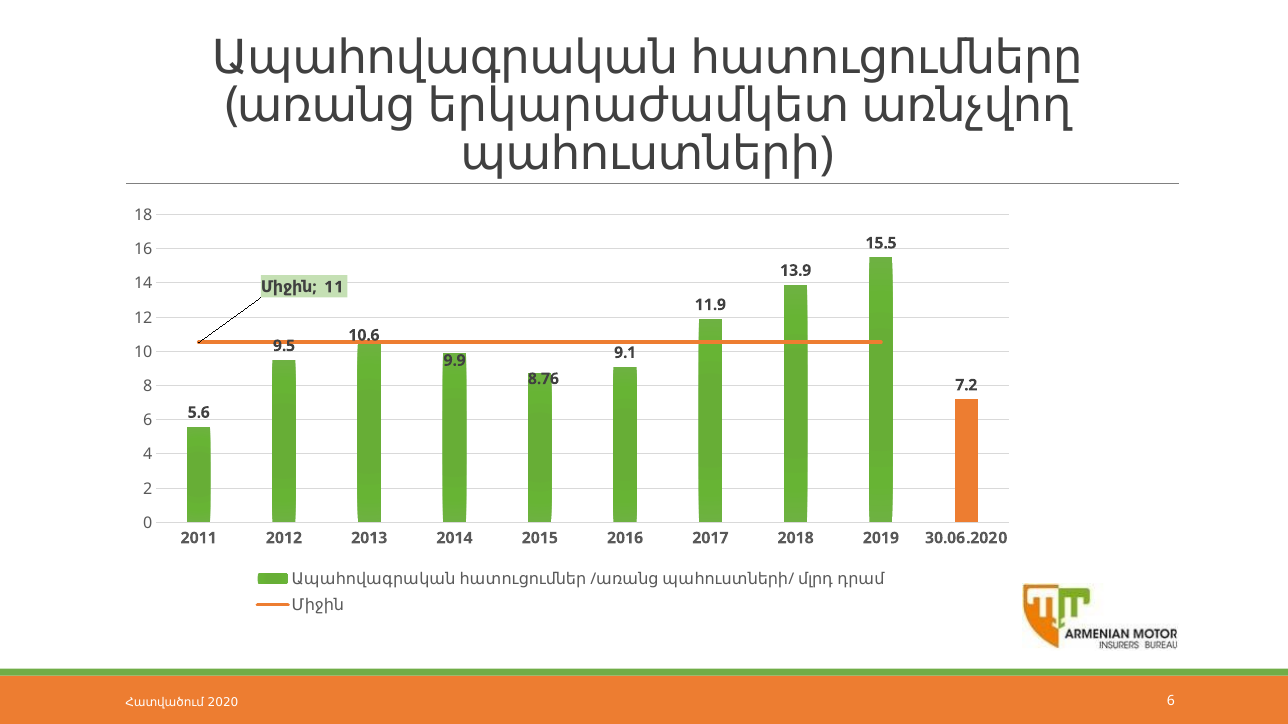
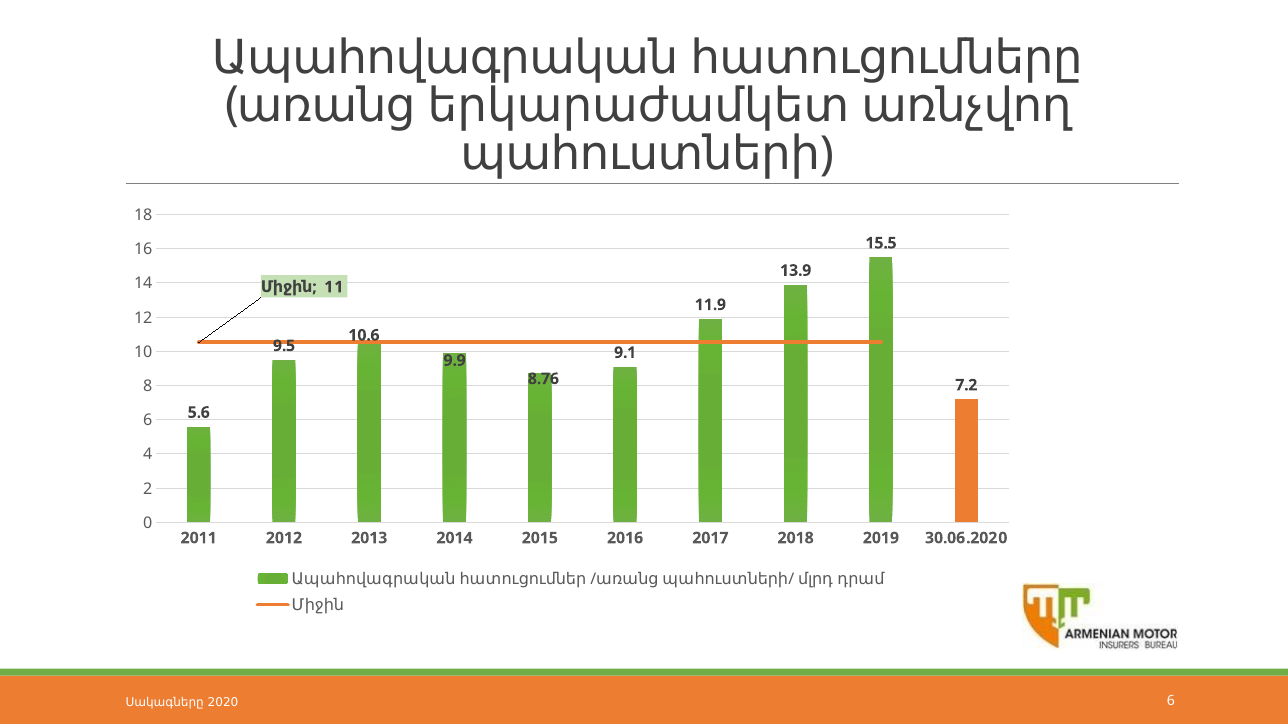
Հատվածում: Հատվածում -> Սակագները (165, 703)
